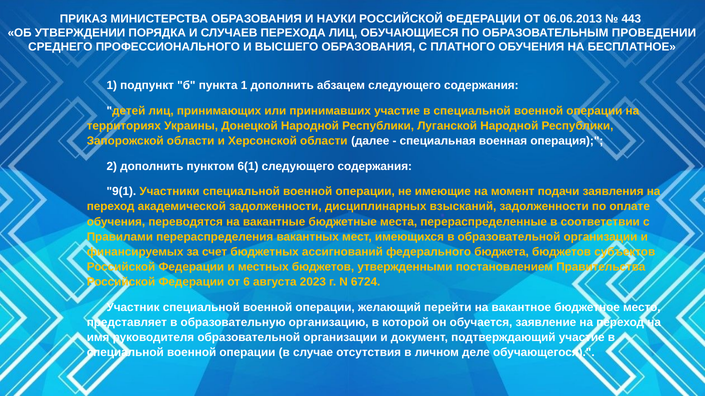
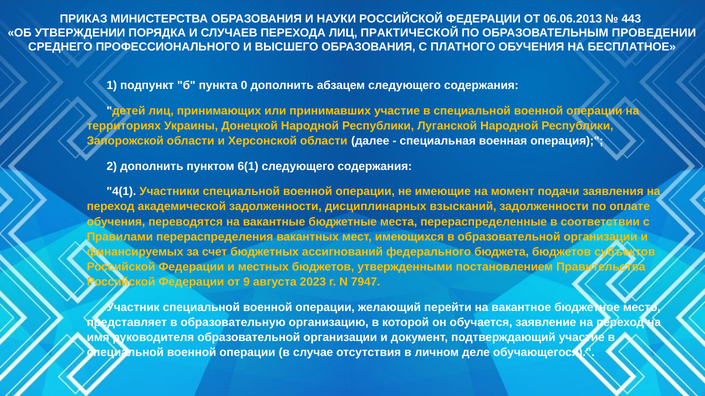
ОБУЧАЮЩИЕСЯ: ОБУЧАЮЩИЕСЯ -> ПРАКТИЧЕСКОЙ (409, 33)
пункта 1: 1 -> 0 (244, 86)
9(1: 9(1 -> 4(1 (121, 192)
6: 6 -> 9 (247, 282)
6724: 6724 -> 7947 (366, 282)
